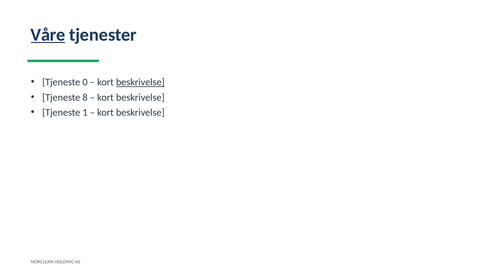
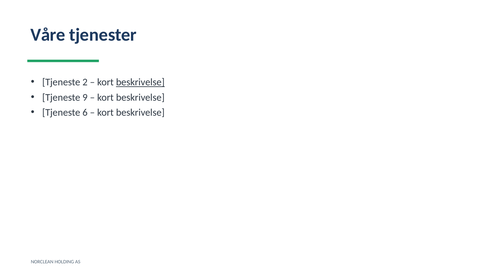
Våre underline: present -> none (48, 35)
0: 0 -> 2 (85, 82)
8: 8 -> 9 (85, 97)
1: 1 -> 6 (85, 112)
